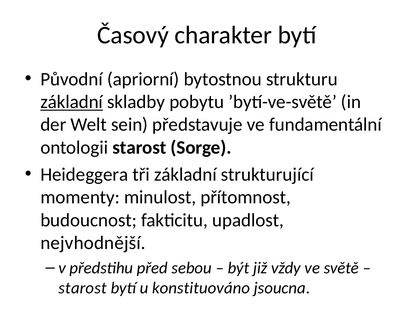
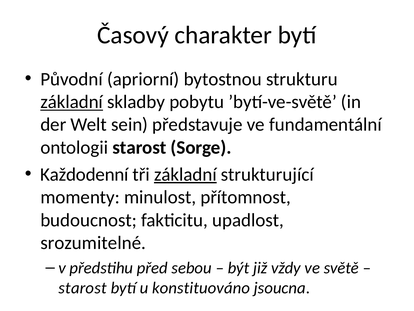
Heideggera: Heideggera -> Každodenní (84, 174)
základní underline: none -> present (185, 174)
nejvhodnější: nejvhodnější -> srozumitelné (93, 242)
